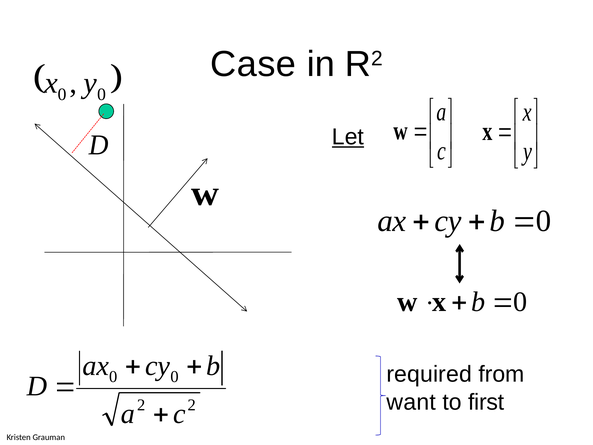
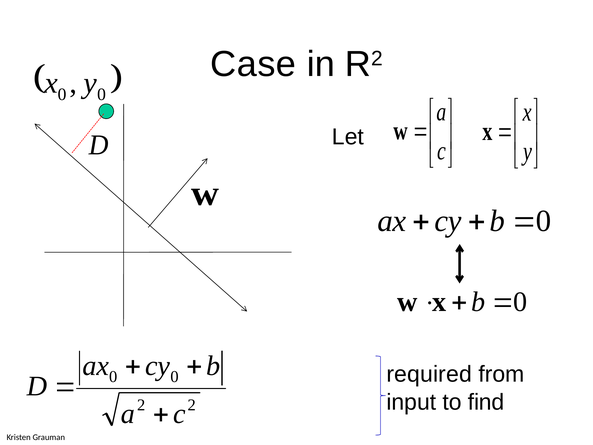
Let underline: present -> none (348, 137)
want: want -> input (411, 402)
first: first -> find (486, 402)
